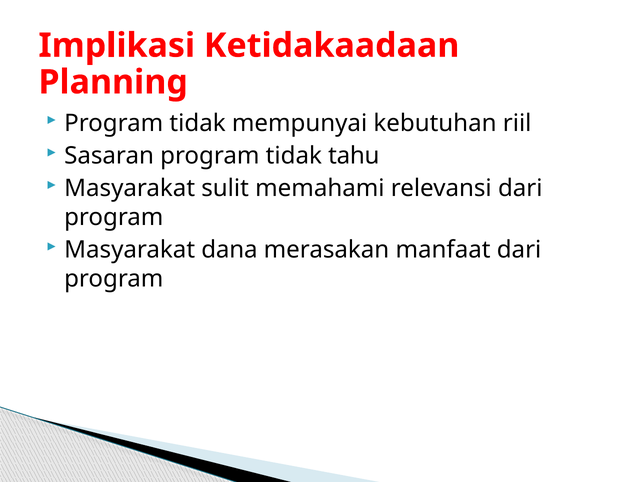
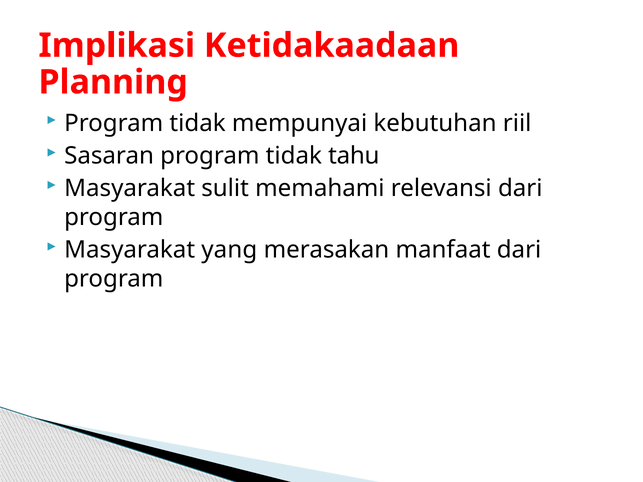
dana: dana -> yang (229, 250)
